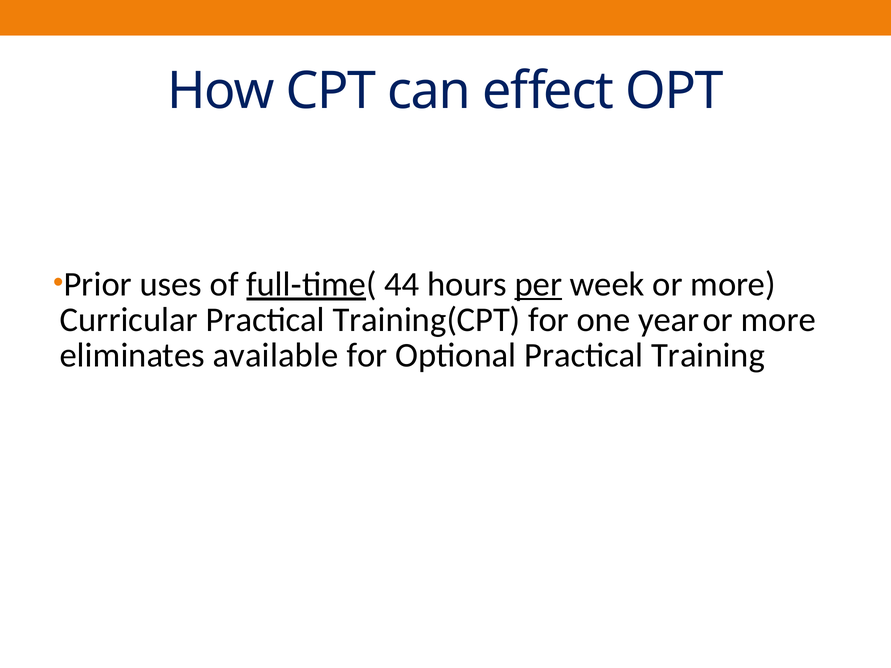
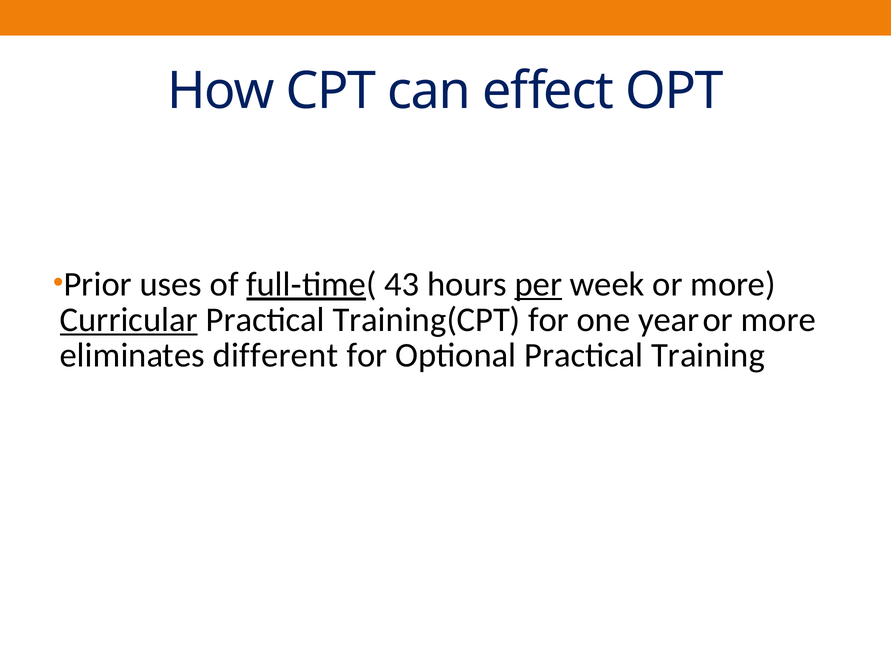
44: 44 -> 43 (402, 284)
Curricular underline: none -> present (129, 320)
available: available -> different (276, 355)
